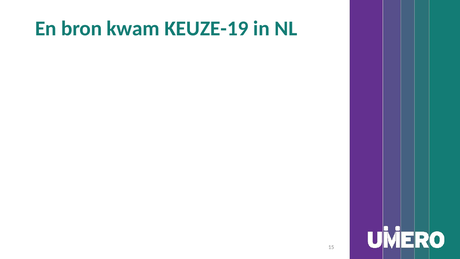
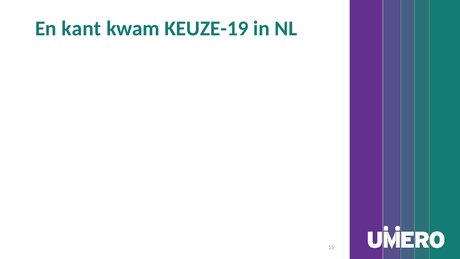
bron: bron -> kant (81, 28)
